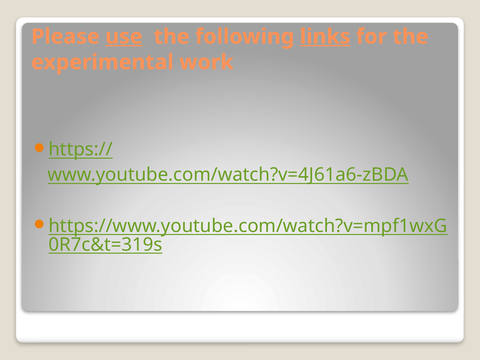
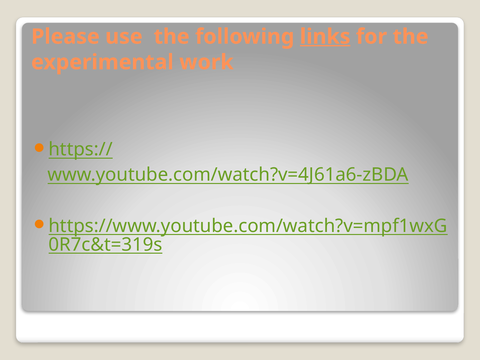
use underline: present -> none (124, 37)
